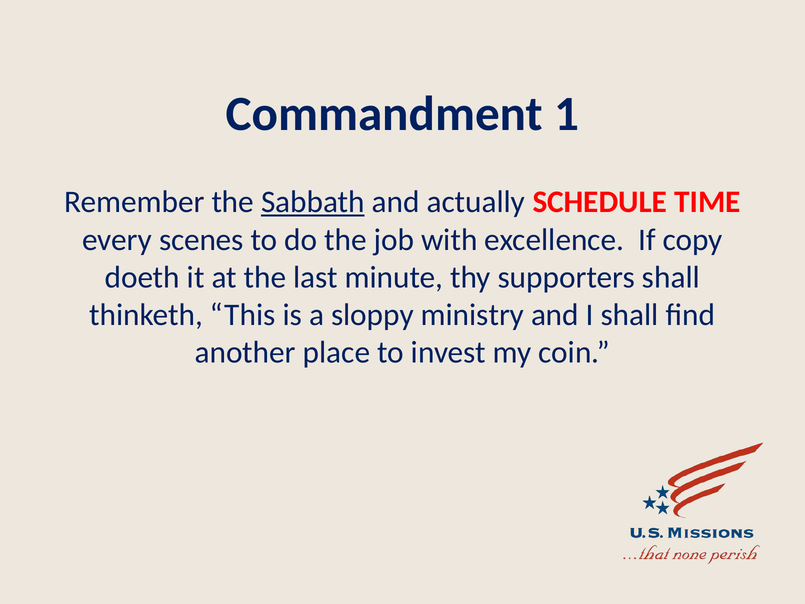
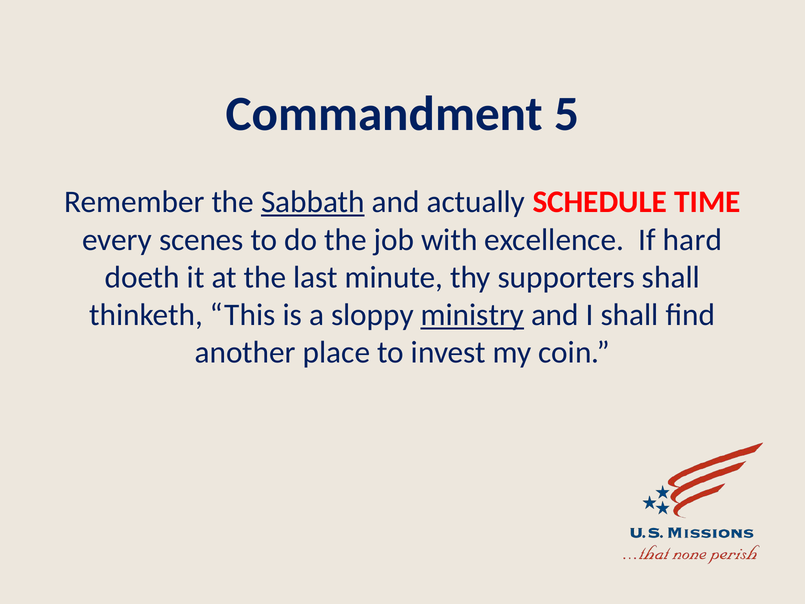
1: 1 -> 5 (567, 114)
copy: copy -> hard (692, 240)
ministry underline: none -> present (472, 315)
